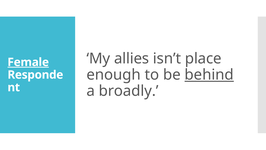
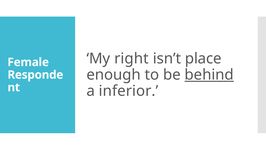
allies: allies -> right (131, 58)
Female underline: present -> none (28, 62)
broadly: broadly -> inferior (128, 91)
